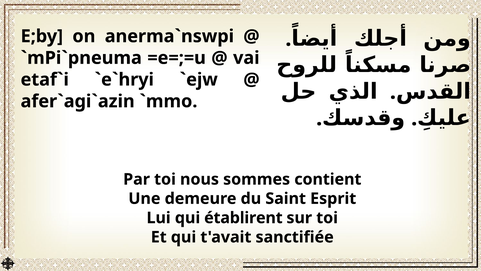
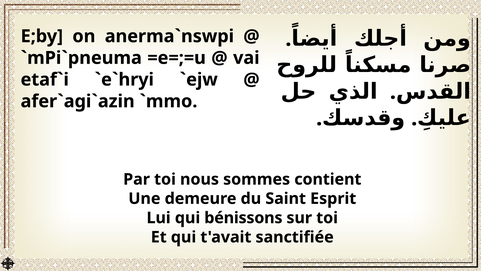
établirent: établirent -> bénissons (243, 218)
